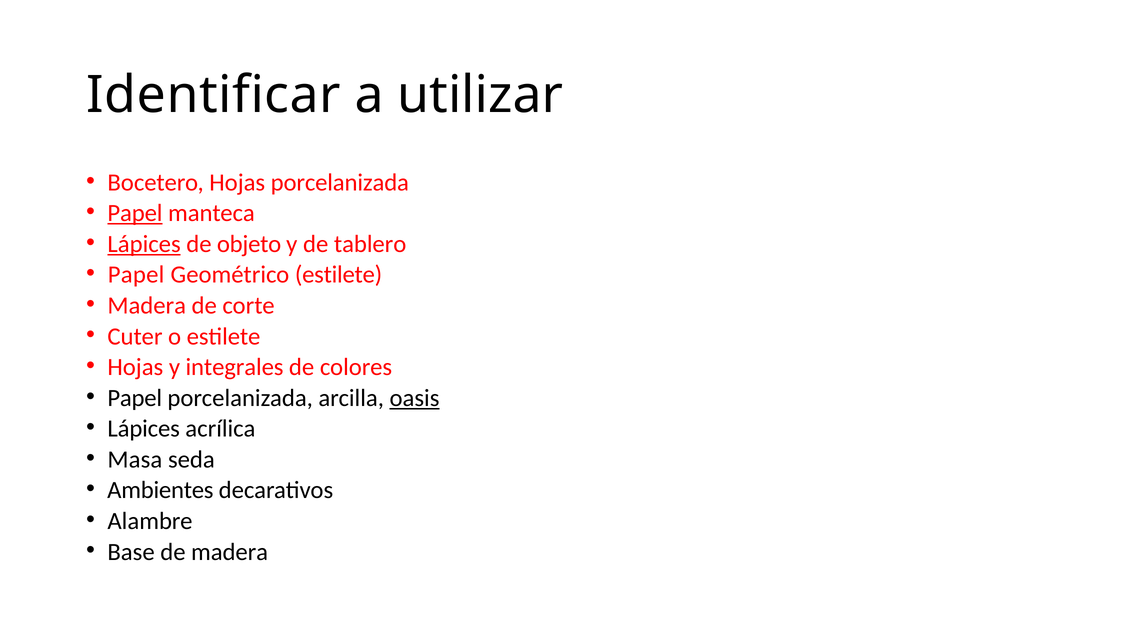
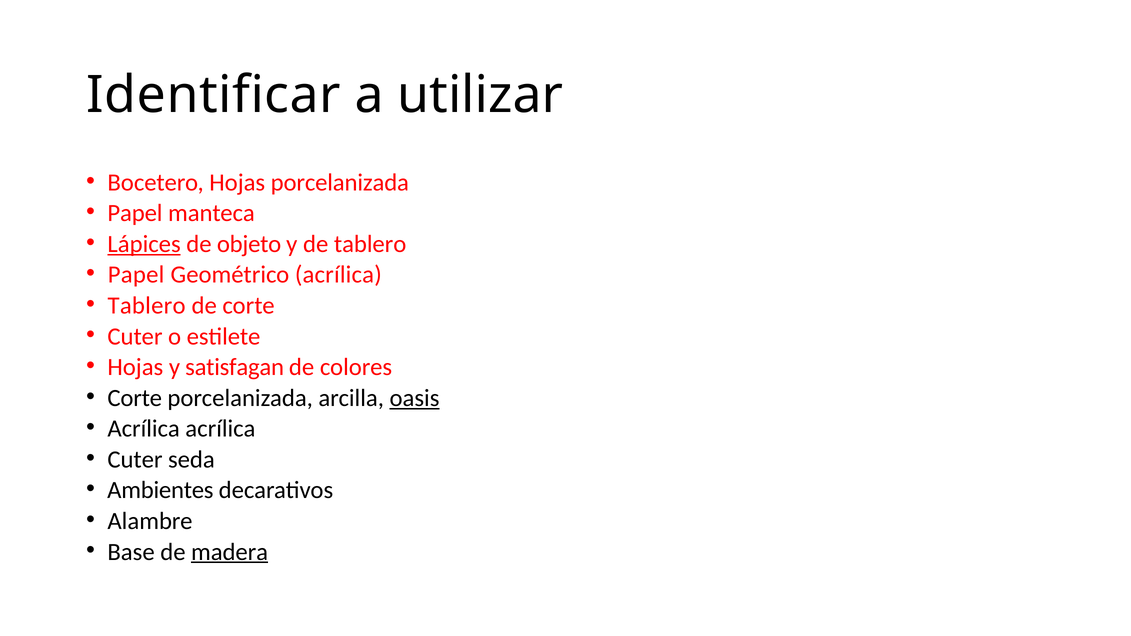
Papel underline: present -> none (135, 213)
Geométrico estilete: estilete -> acrílica (338, 275)
Madera: Madera -> Tablero (147, 306)
integrales: integrales -> satisfagan (235, 367)
Papel: Papel -> Corte (135, 398)
Lápices: Lápices -> Acrílica (144, 429)
Masa: Masa -> Cuter (135, 460)
madera underline: none -> present (230, 552)
